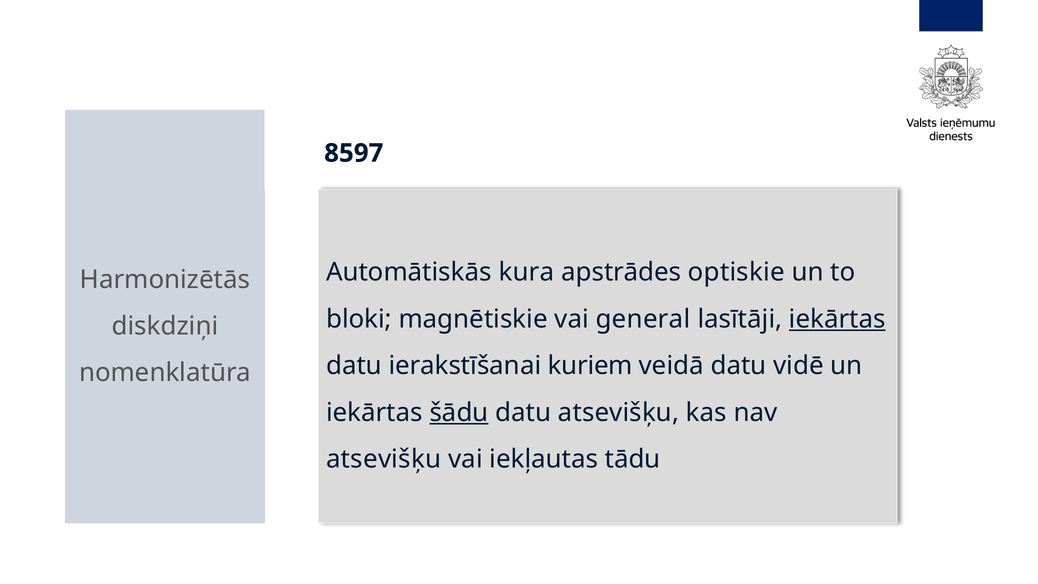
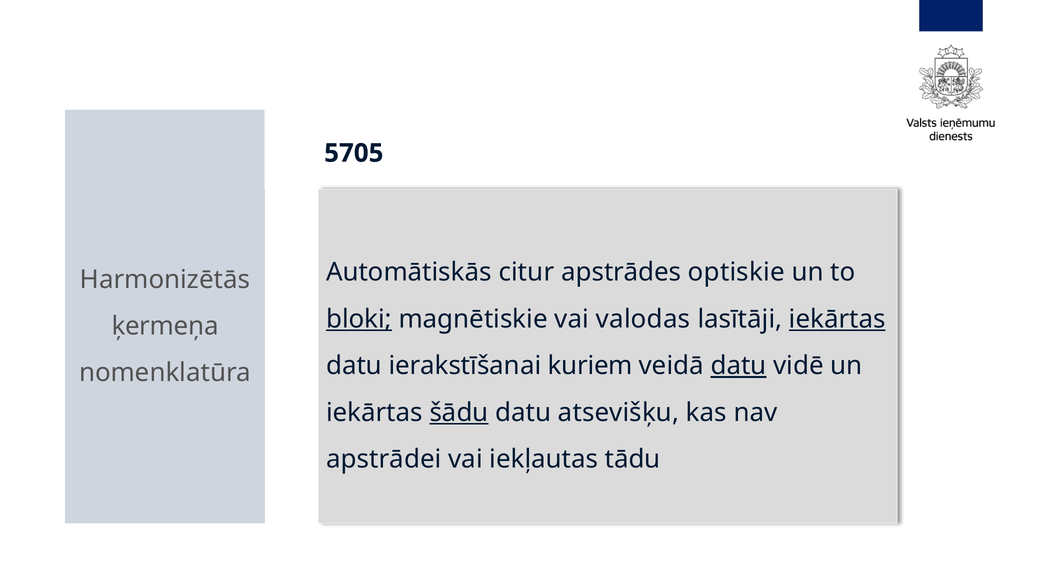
8597: 8597 -> 5705 (354, 153)
kura: kura -> citur (526, 272)
bloki underline: none -> present (359, 319)
general: general -> valodas (643, 319)
diskdziņi: diskdziņi -> ķermeņa (165, 326)
datu underline: none -> present (739, 366)
atsevišķu: atsevišķu -> apstrādei (384, 459)
